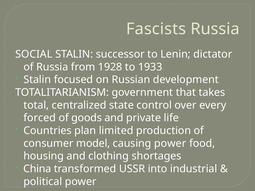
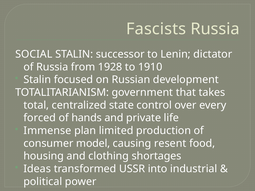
1933: 1933 -> 1910 (150, 67)
goods: goods -> hands (87, 118)
Countries: Countries -> Immense (47, 131)
causing power: power -> resent (170, 144)
China: China -> Ideas (37, 169)
